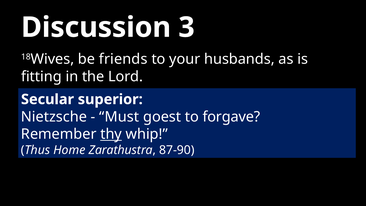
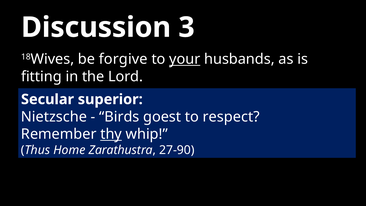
friends: friends -> forgive (123, 59)
your underline: none -> present (185, 59)
Must: Must -> Birds (119, 117)
forgave: forgave -> respect (231, 117)
87-90: 87-90 -> 27-90 (177, 150)
